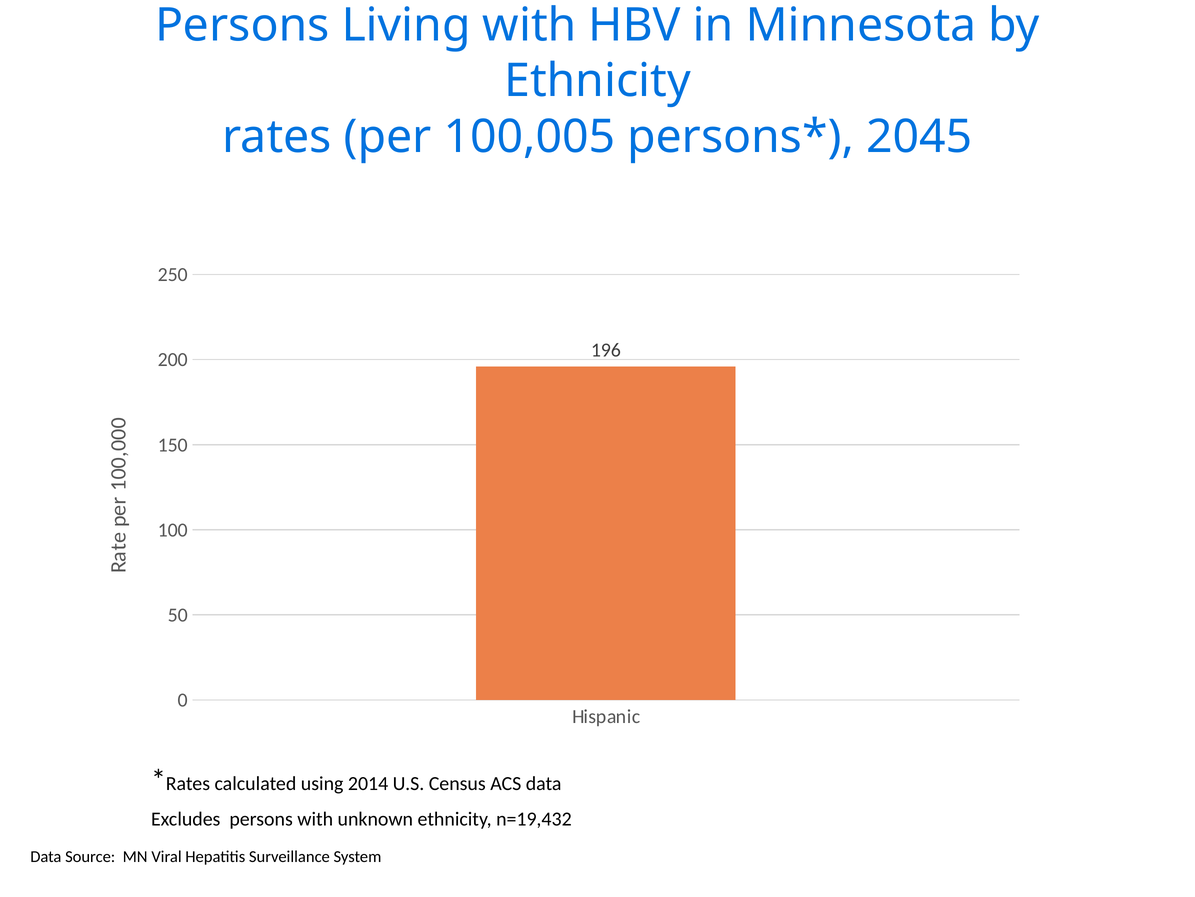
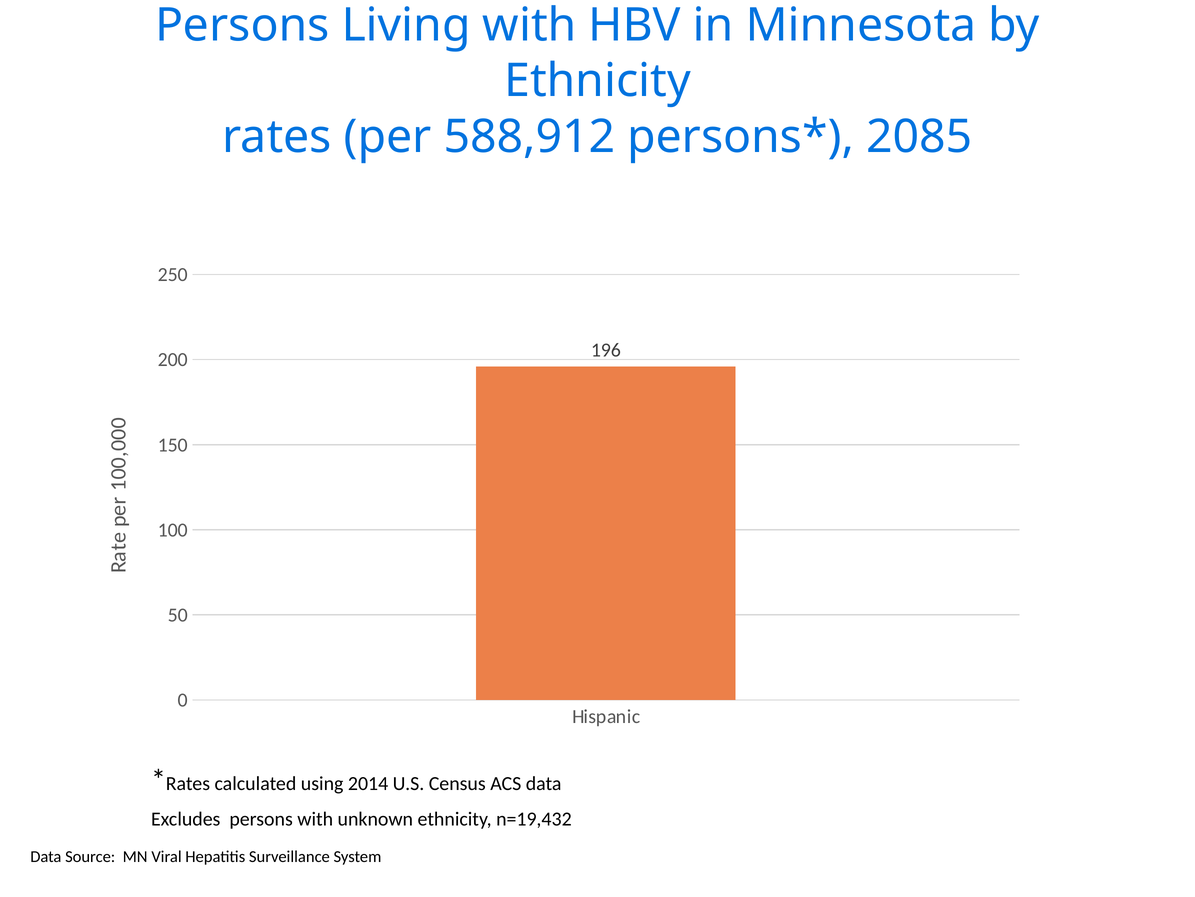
100,005: 100,005 -> 588,912 (529, 137)
2045: 2045 -> 2085 (919, 137)
